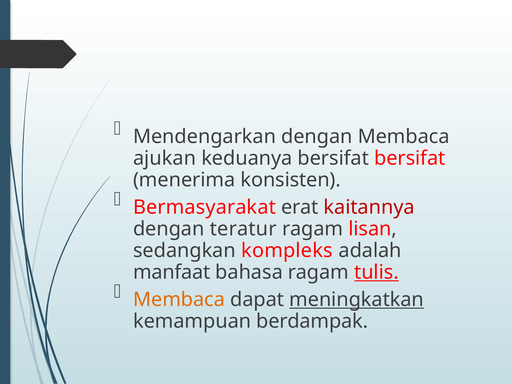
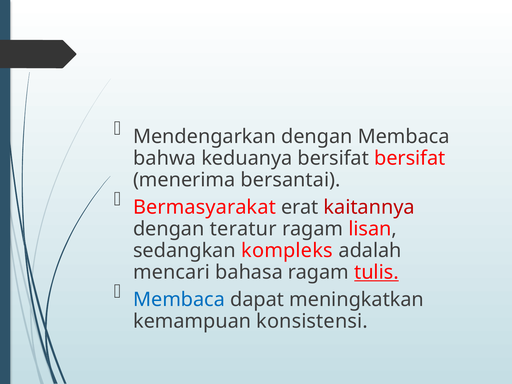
ajukan: ajukan -> bahwa (165, 158)
konsisten: konsisten -> bersantai (291, 180)
manfaat: manfaat -> mencari (172, 272)
Membaca colour: orange -> blue (179, 300)
meningkatkan underline: present -> none (357, 300)
berdampak: berdampak -> konsistensi (312, 321)
